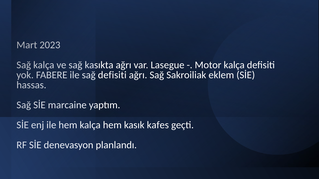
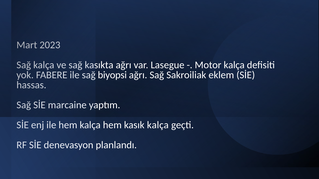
defisiti: defisiti -> biyopsi (112, 75)
kasık kafes: kafes -> kalça (158, 125)
